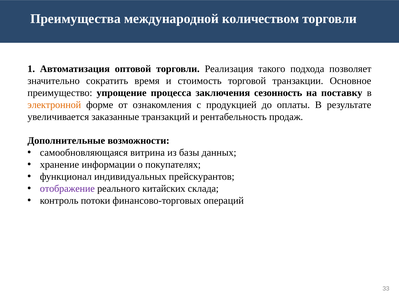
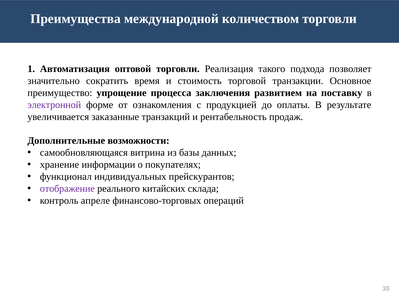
сезонность: сезонность -> развитием (278, 93)
электронной colour: orange -> purple (54, 105)
потоки: потоки -> апреле (95, 201)
Ценность: Ценность -> Проектов (59, 210)
